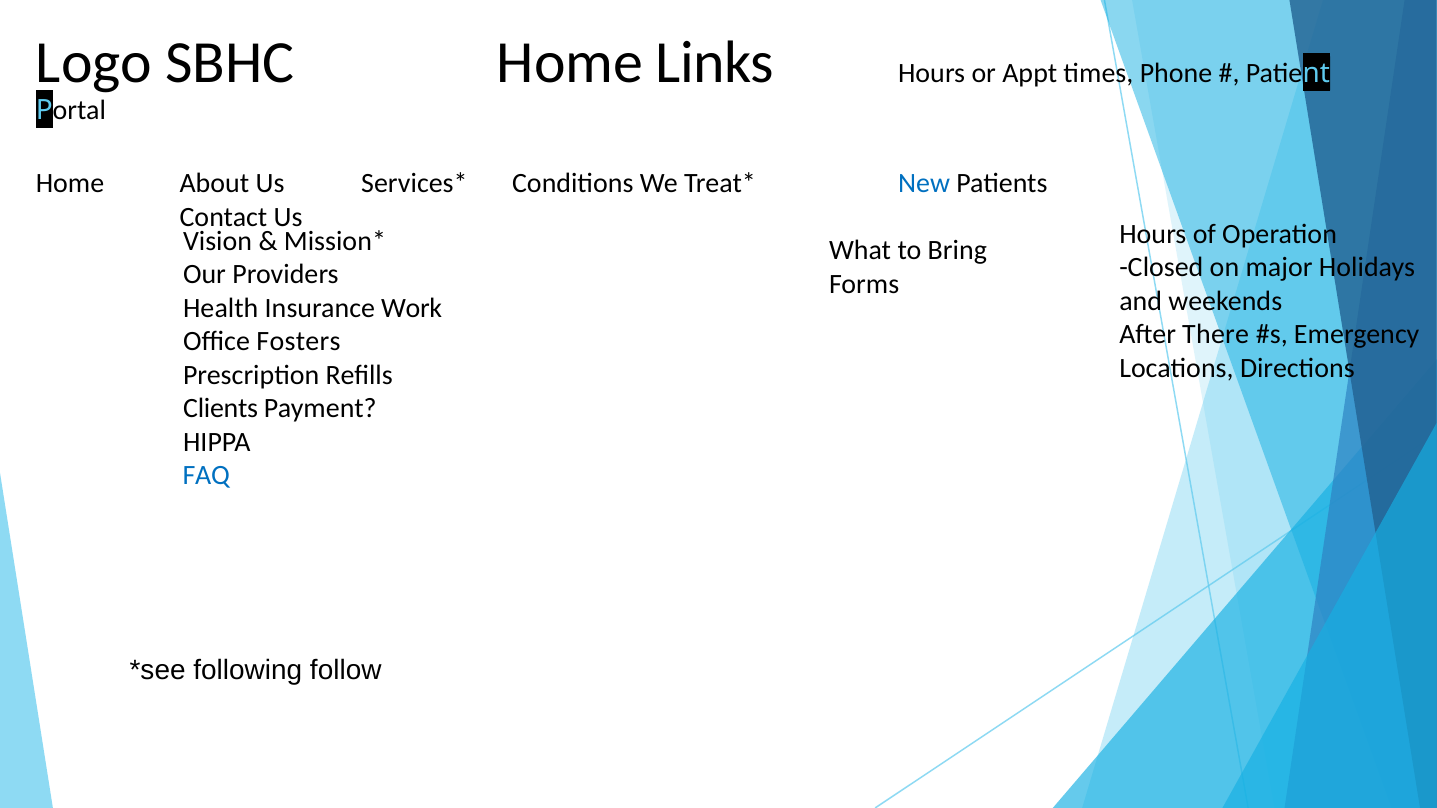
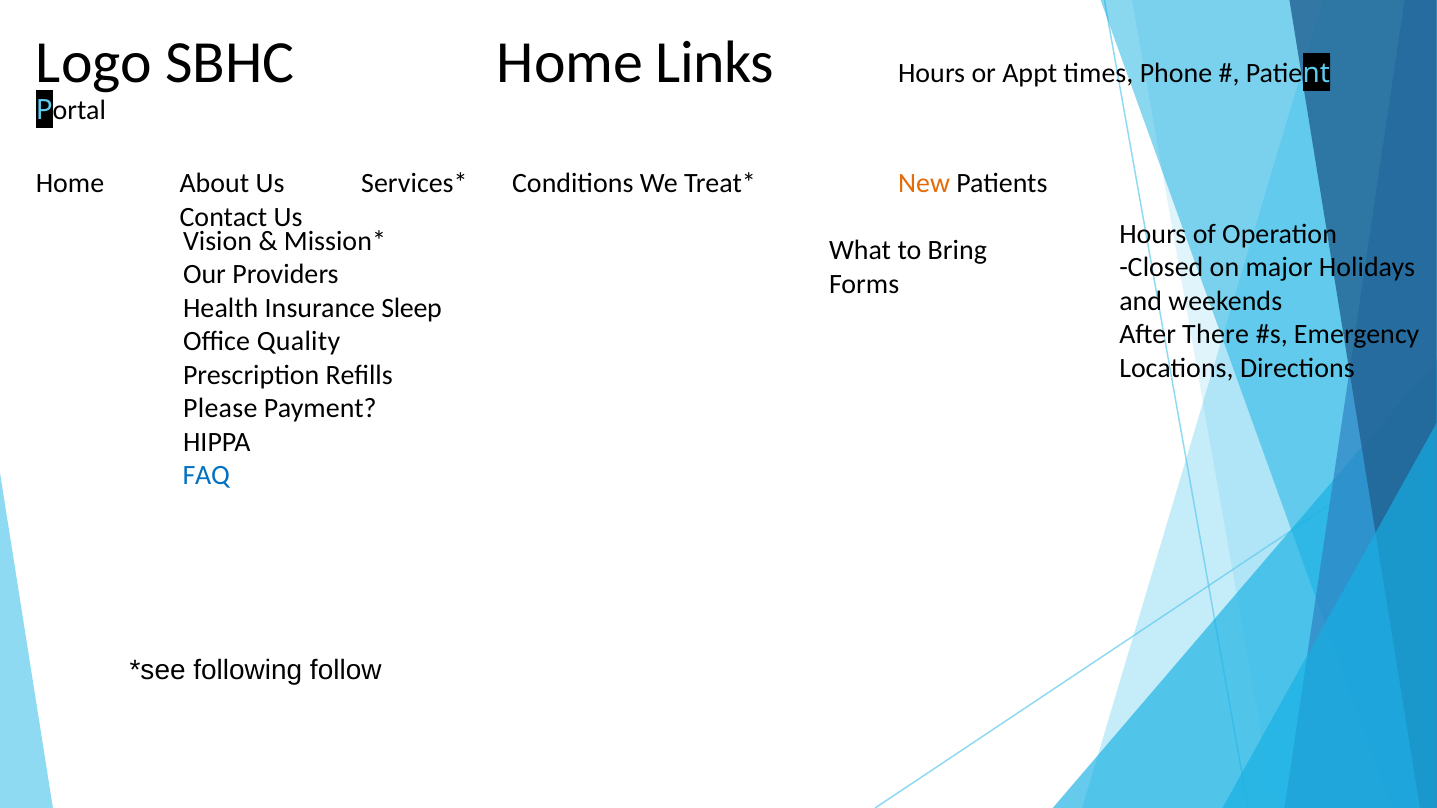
New colour: blue -> orange (924, 184)
Work: Work -> Sleep (412, 308)
Fosters: Fosters -> Quality (299, 342)
Clients: Clients -> Please (220, 409)
